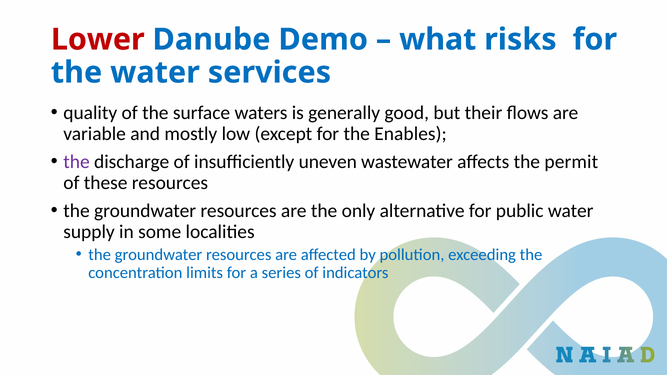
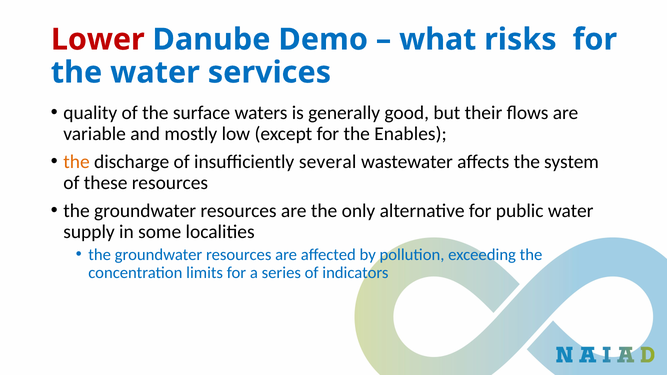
the colour: purple -> orange (77, 162)
uneven: uneven -> several (328, 162)
permit: permit -> system (571, 162)
